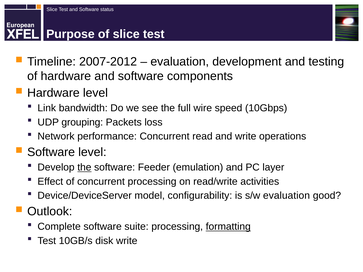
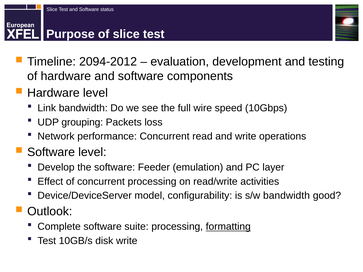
2007-2012: 2007-2012 -> 2094-2012 (108, 62)
the underline: present -> none (84, 168)
s/w evaluation: evaluation -> bandwidth (287, 196)
